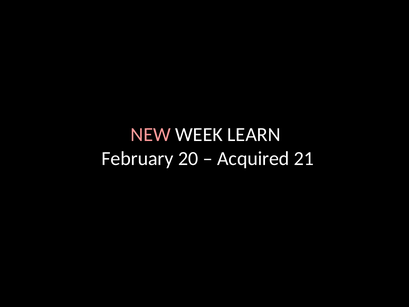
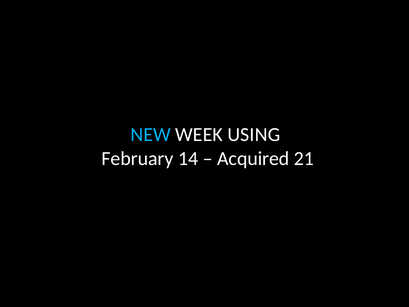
NEW colour: pink -> light blue (151, 135)
LEARN: LEARN -> USING (254, 135)
20: 20 -> 14 (188, 159)
